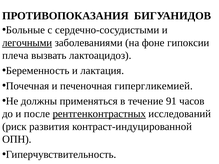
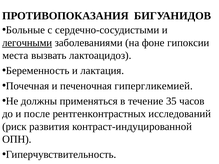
плеча: плеча -> места (15, 56)
91: 91 -> 35 (171, 101)
рентгенконтрастных underline: present -> none (99, 114)
